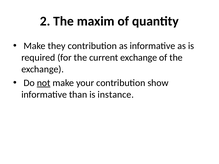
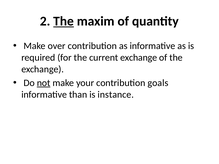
The underline: none -> present (64, 21)
they: they -> over (57, 46)
show: show -> goals (158, 83)
